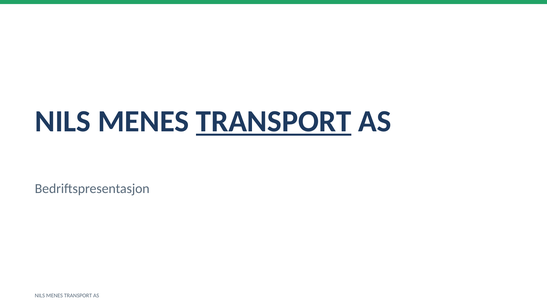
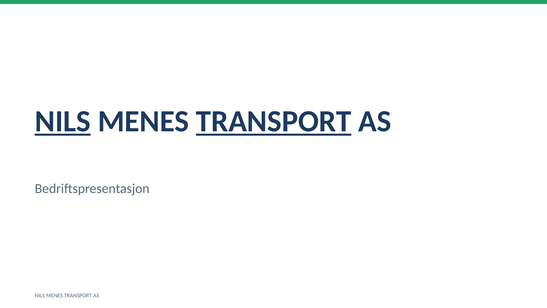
NILS underline: none -> present (63, 121)
